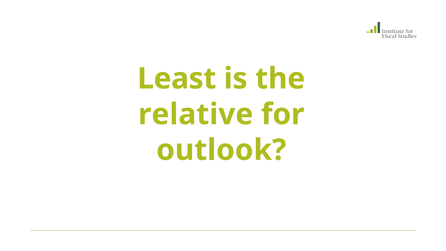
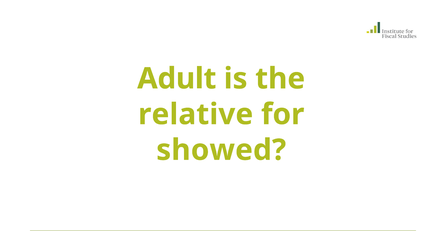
Least: Least -> Adult (177, 79)
outlook: outlook -> showed (221, 150)
